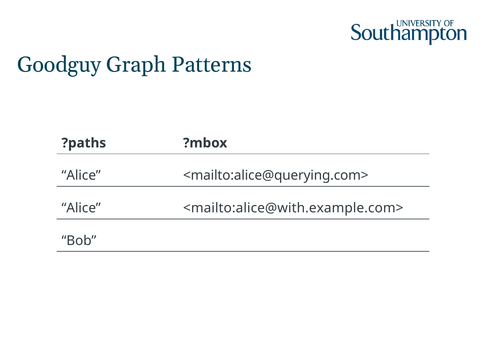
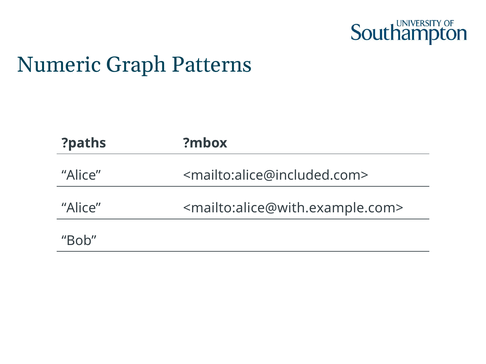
Goodguy: Goodguy -> Numeric (59, 65)
<mailto:alice@querying.com>: <mailto:alice@querying.com> -> <mailto:alice@included.com> (276, 176)
